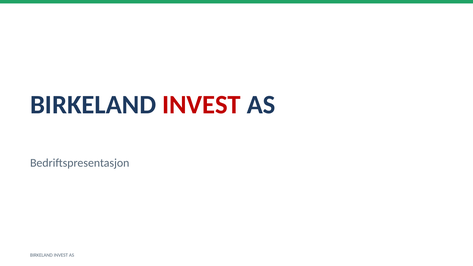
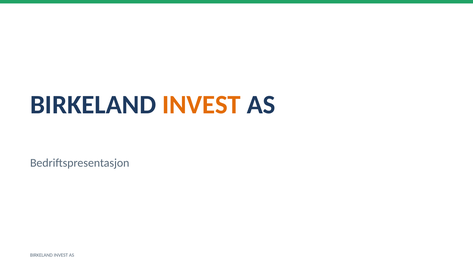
INVEST colour: red -> orange (201, 105)
